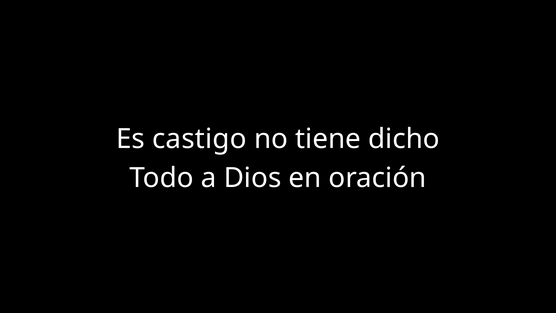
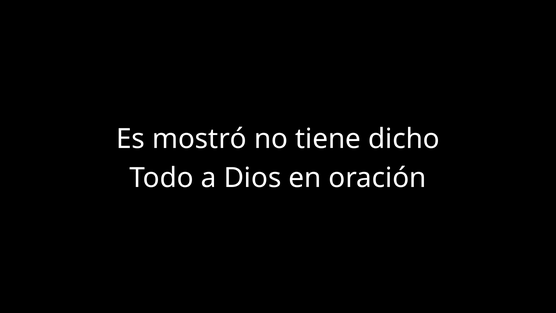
castigo: castigo -> mostró (199, 139)
